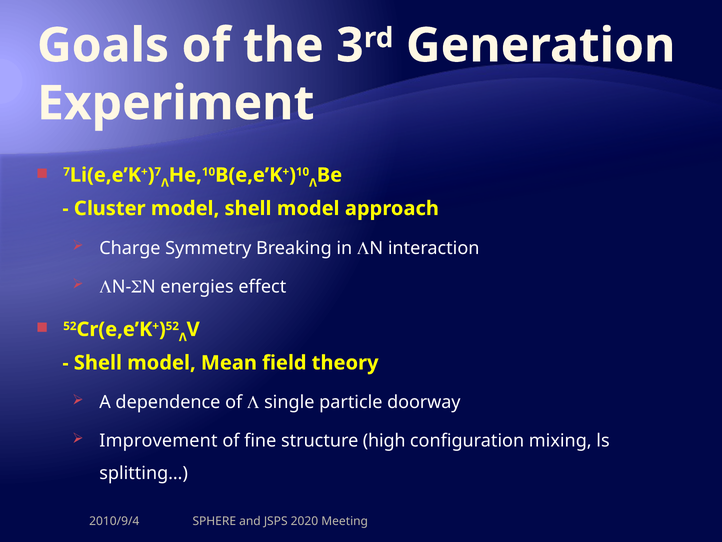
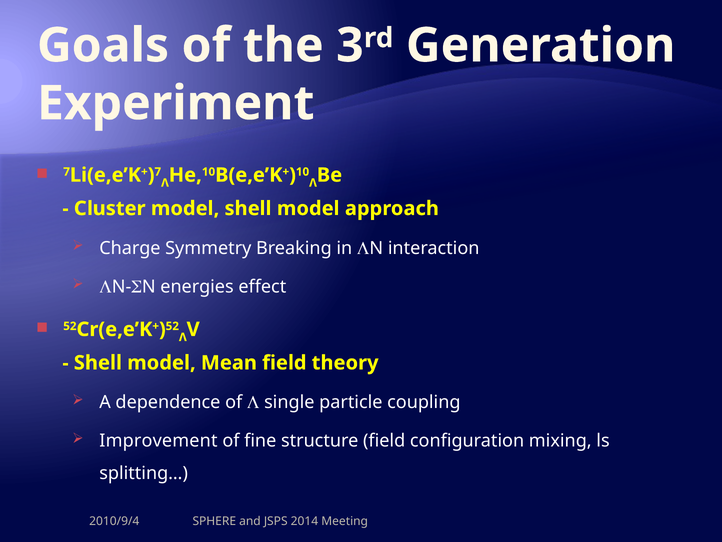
doorway: doorway -> coupling (424, 402)
structure high: high -> field (384, 441)
2020: 2020 -> 2014 (304, 521)
